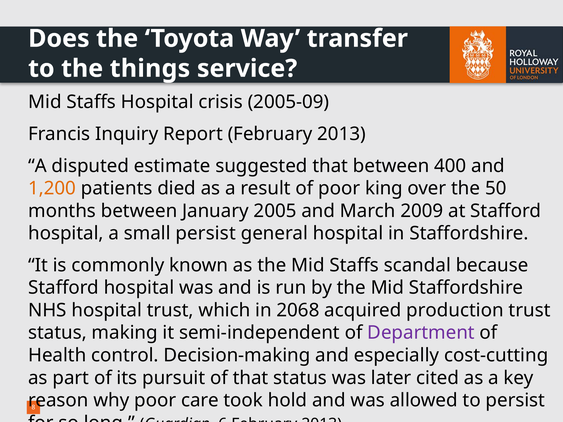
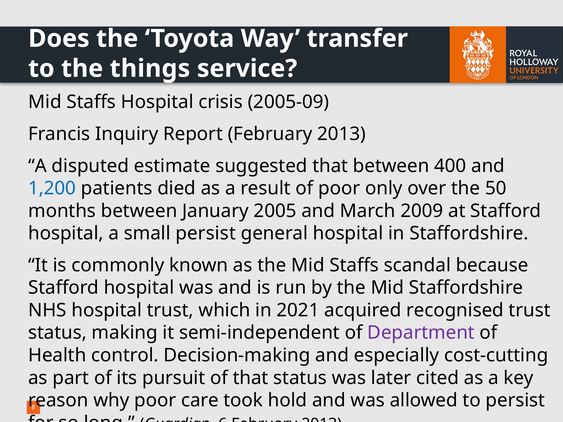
1,200 colour: orange -> blue (52, 189)
king: king -> only (384, 189)
2068: 2068 -> 2021 (298, 310)
production: production -> recognised (455, 310)
